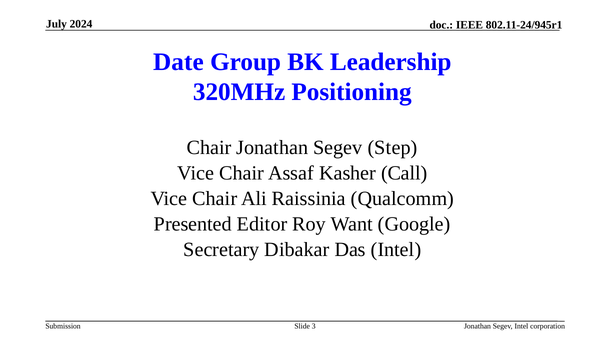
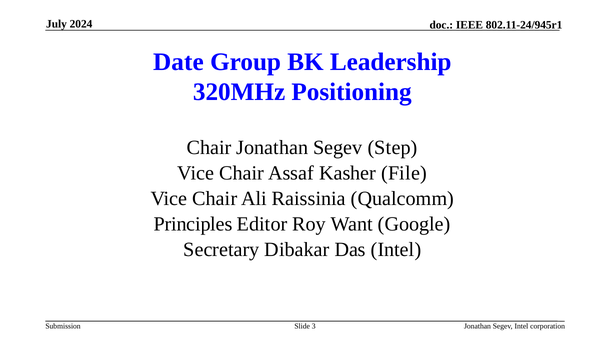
Call: Call -> File (404, 173)
Presented: Presented -> Principles (193, 224)
